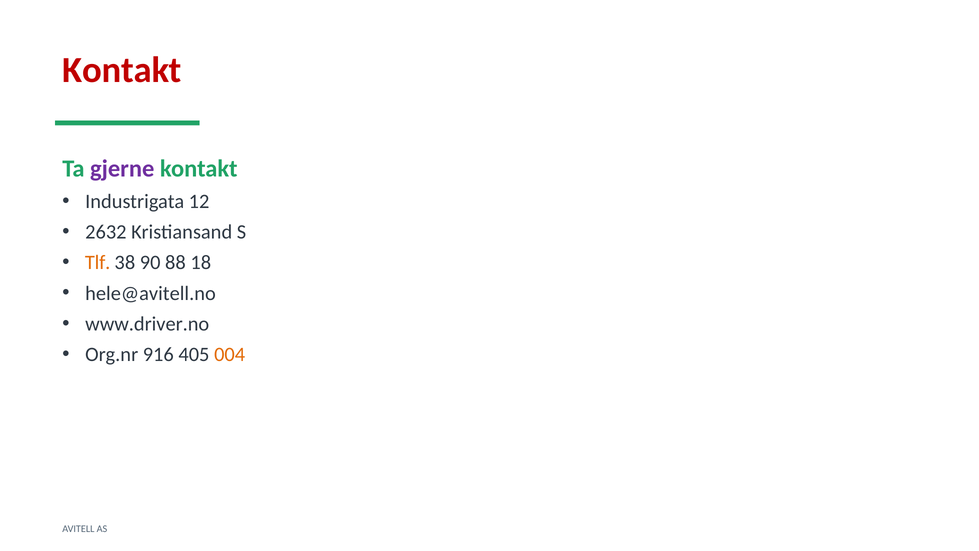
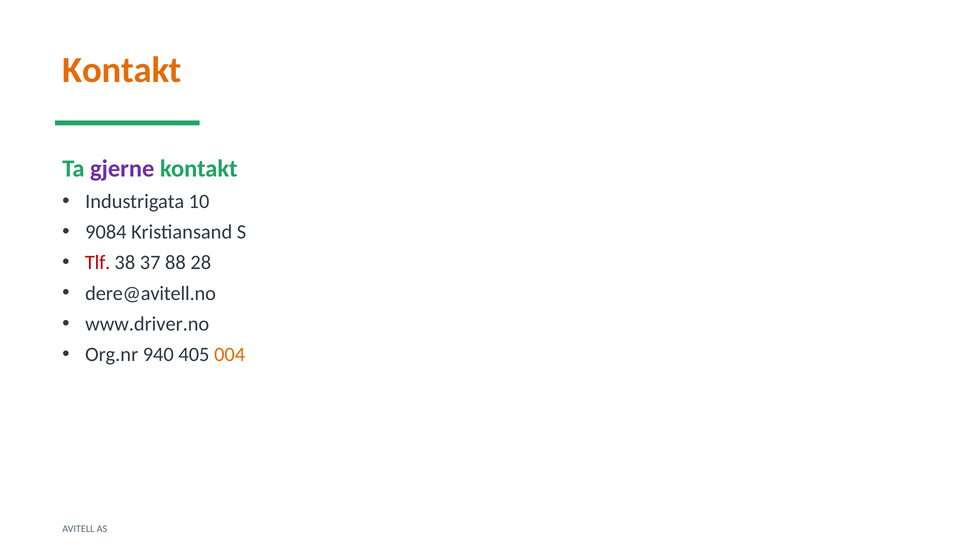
Kontakt colour: red -> orange (122, 70)
12: 12 -> 10 (199, 201)
2632: 2632 -> 9084 (106, 232)
Tlf colour: orange -> red (98, 263)
90: 90 -> 37 (150, 263)
18: 18 -> 28 (201, 263)
hele@avitell.no: hele@avitell.no -> dere@avitell.no (151, 293)
916: 916 -> 940 (158, 354)
